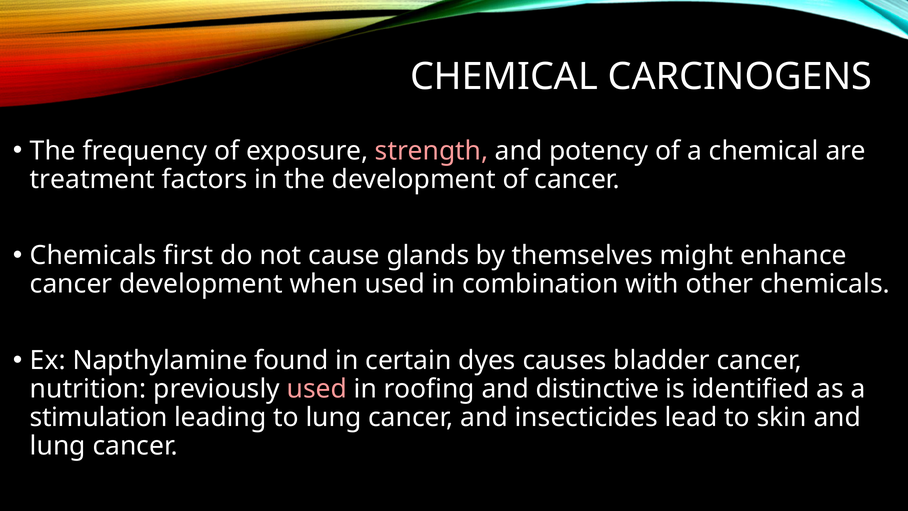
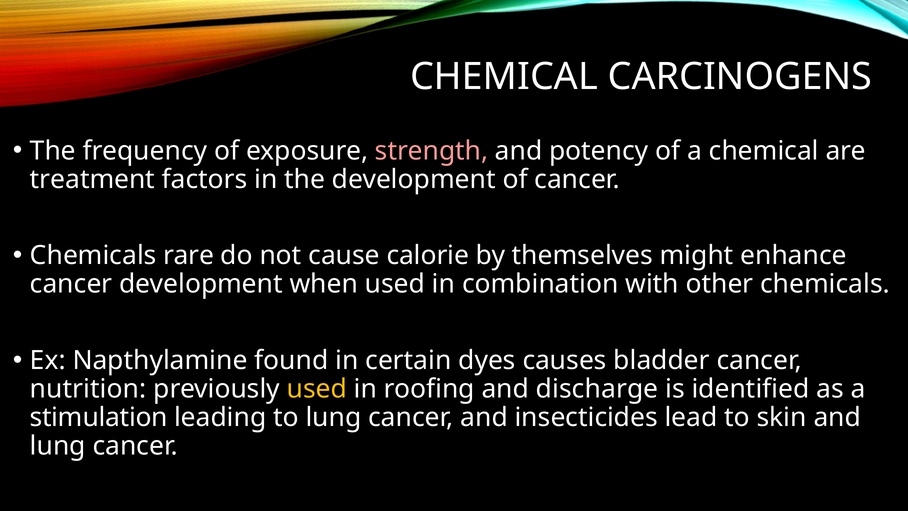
first: first -> rare (189, 255)
glands: glands -> calorie (428, 255)
used colour: pink -> yellow (317, 389)
distinctive: distinctive -> discharge (597, 389)
